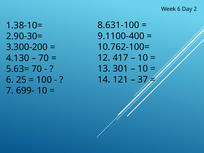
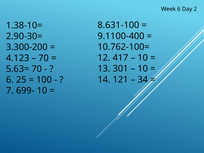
4.130: 4.130 -> 4.123 (18, 58)
37: 37 -> 34 (143, 80)
